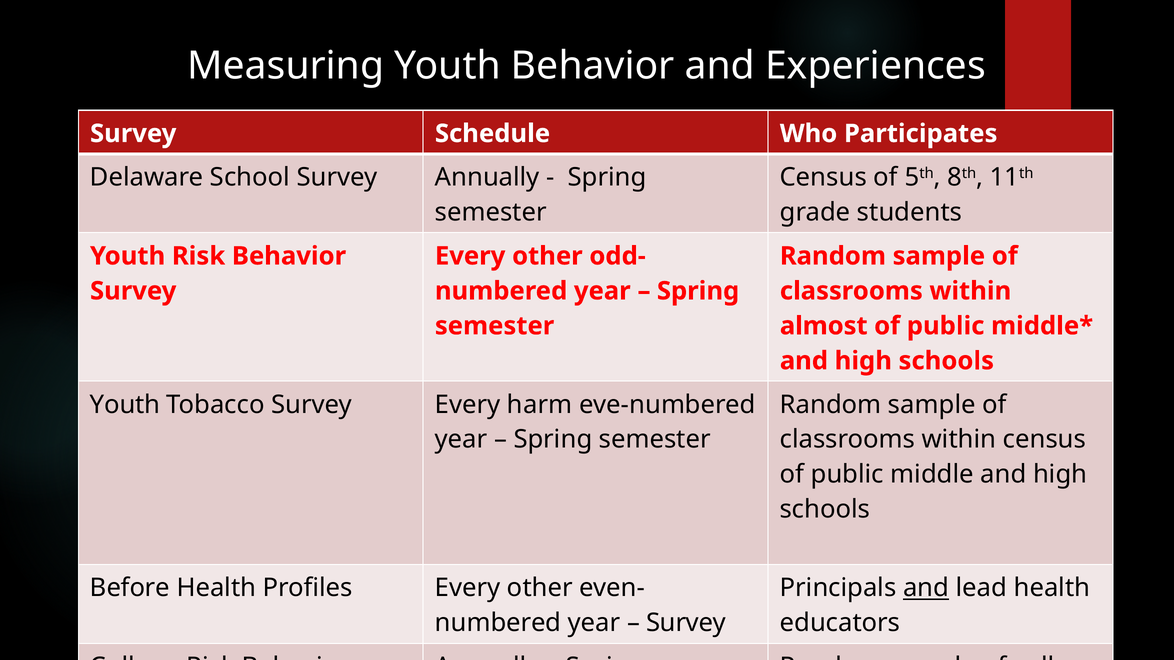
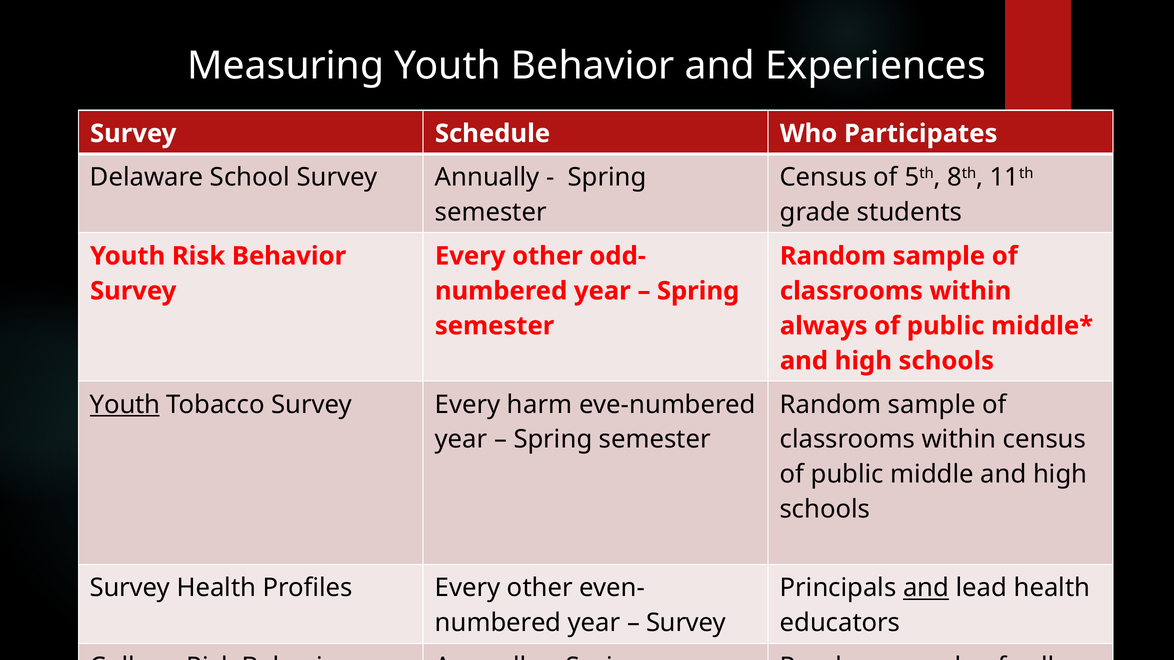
almost: almost -> always (824, 326)
Youth underline: none -> present (125, 405)
Before: Before -> Survey (130, 588)
